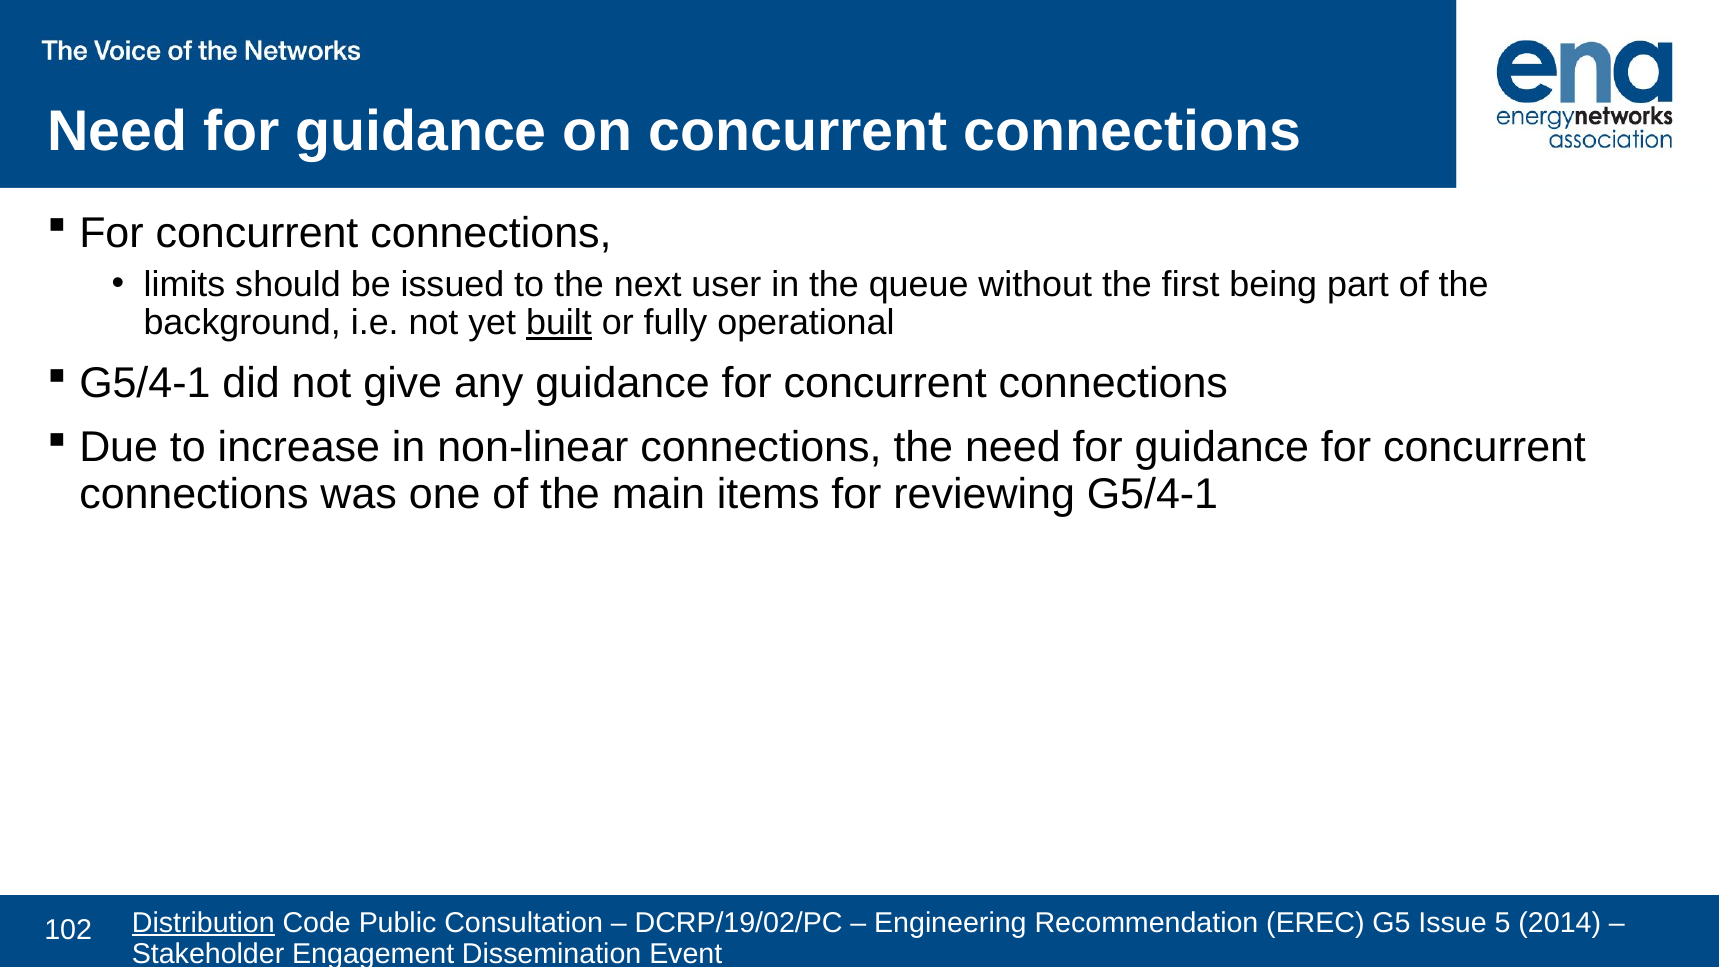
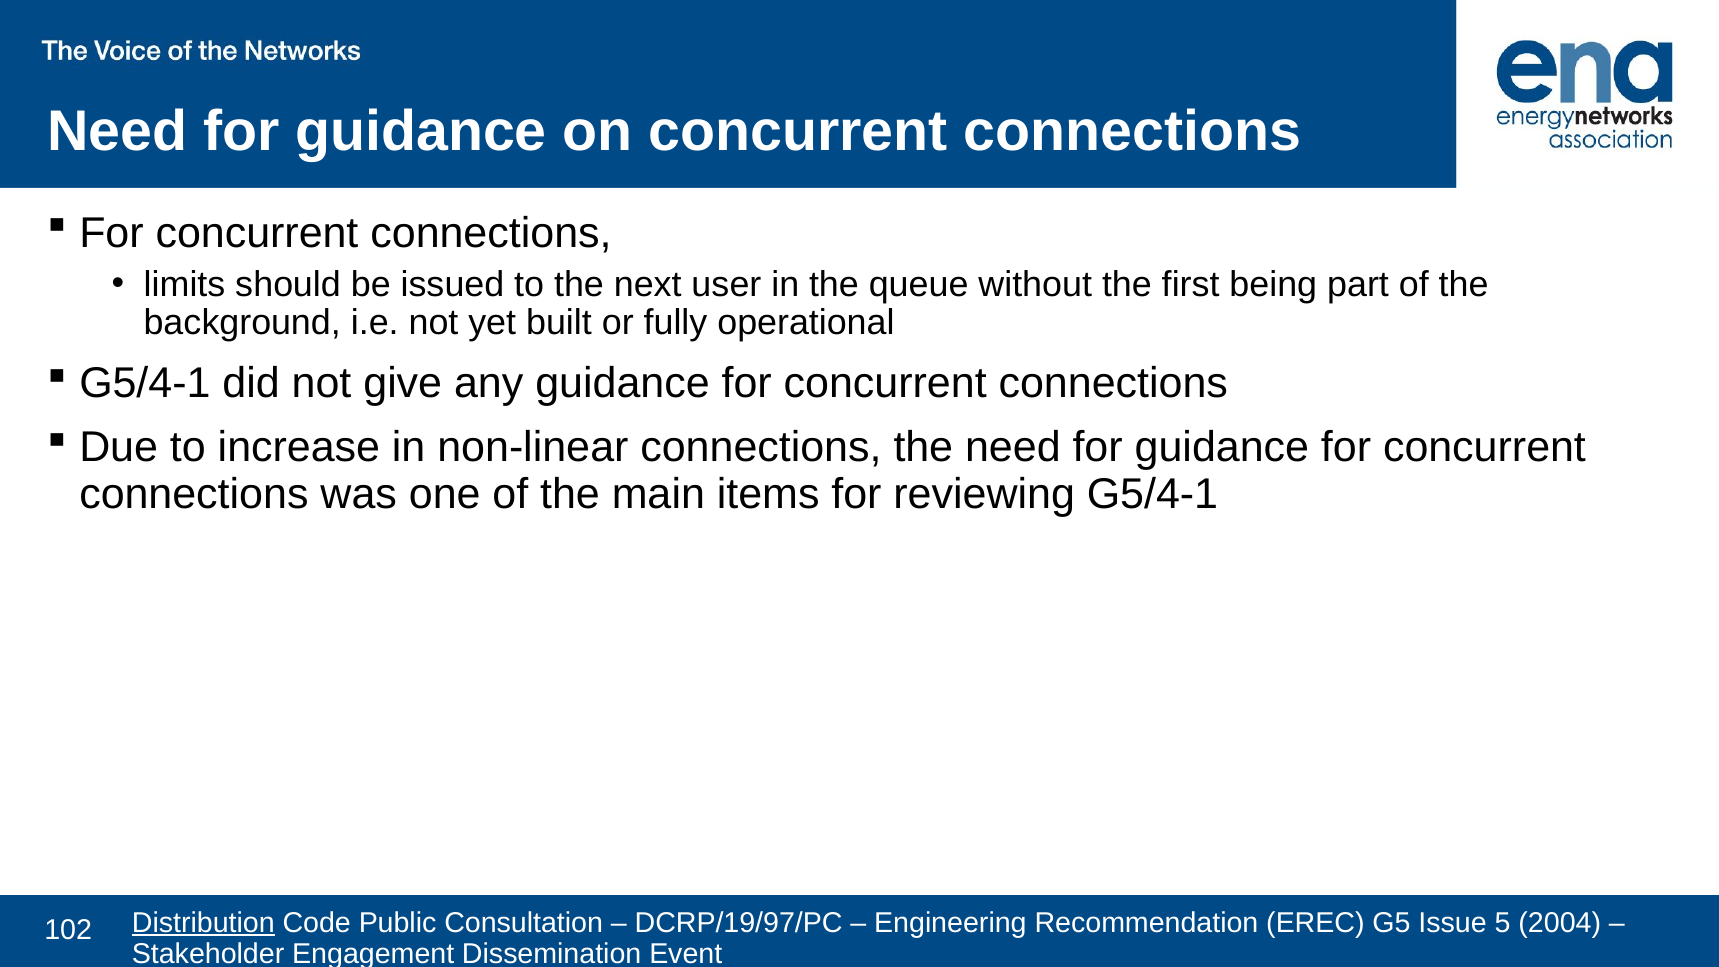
built underline: present -> none (559, 323)
DCRP/19/02/PC: DCRP/19/02/PC -> DCRP/19/97/PC (739, 923)
2014: 2014 -> 2004 (1560, 923)
